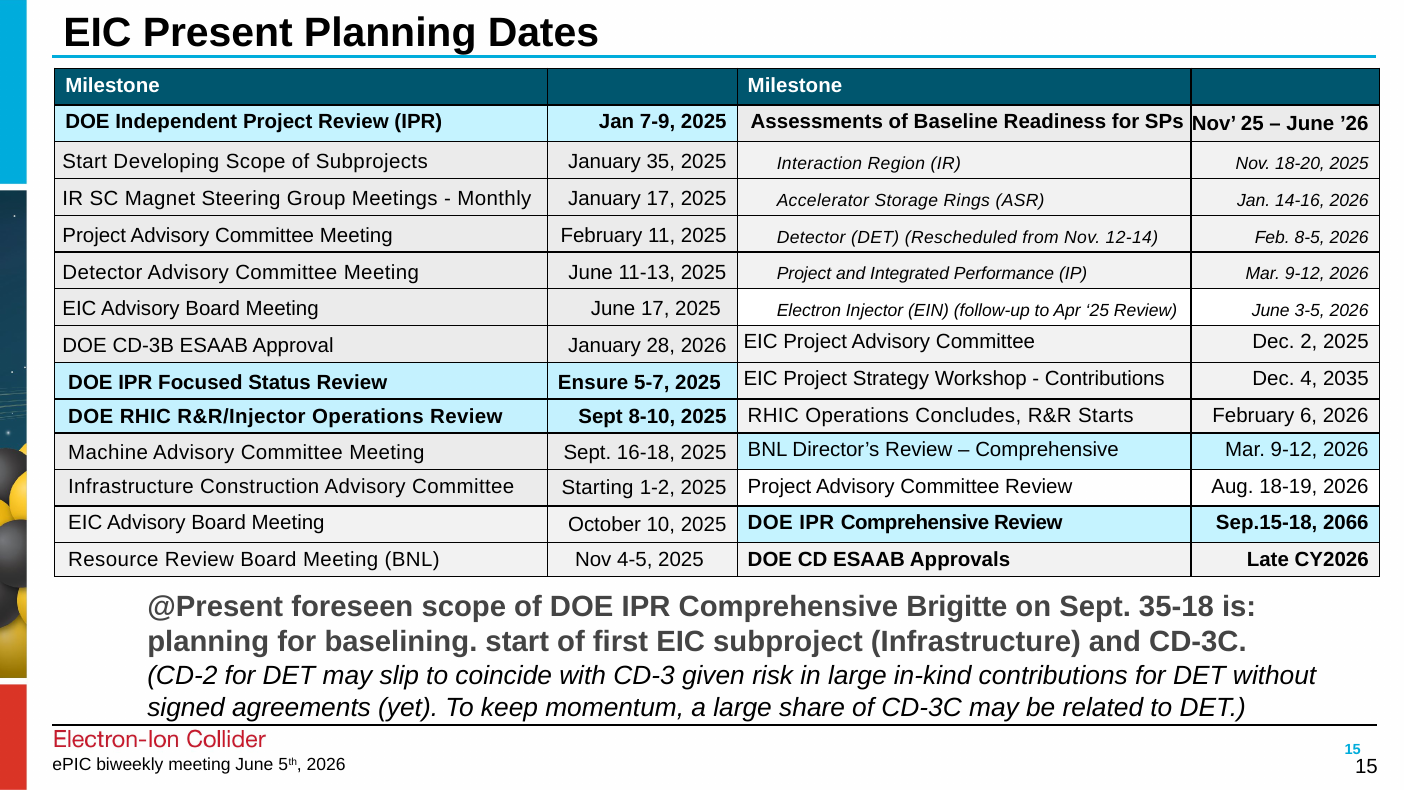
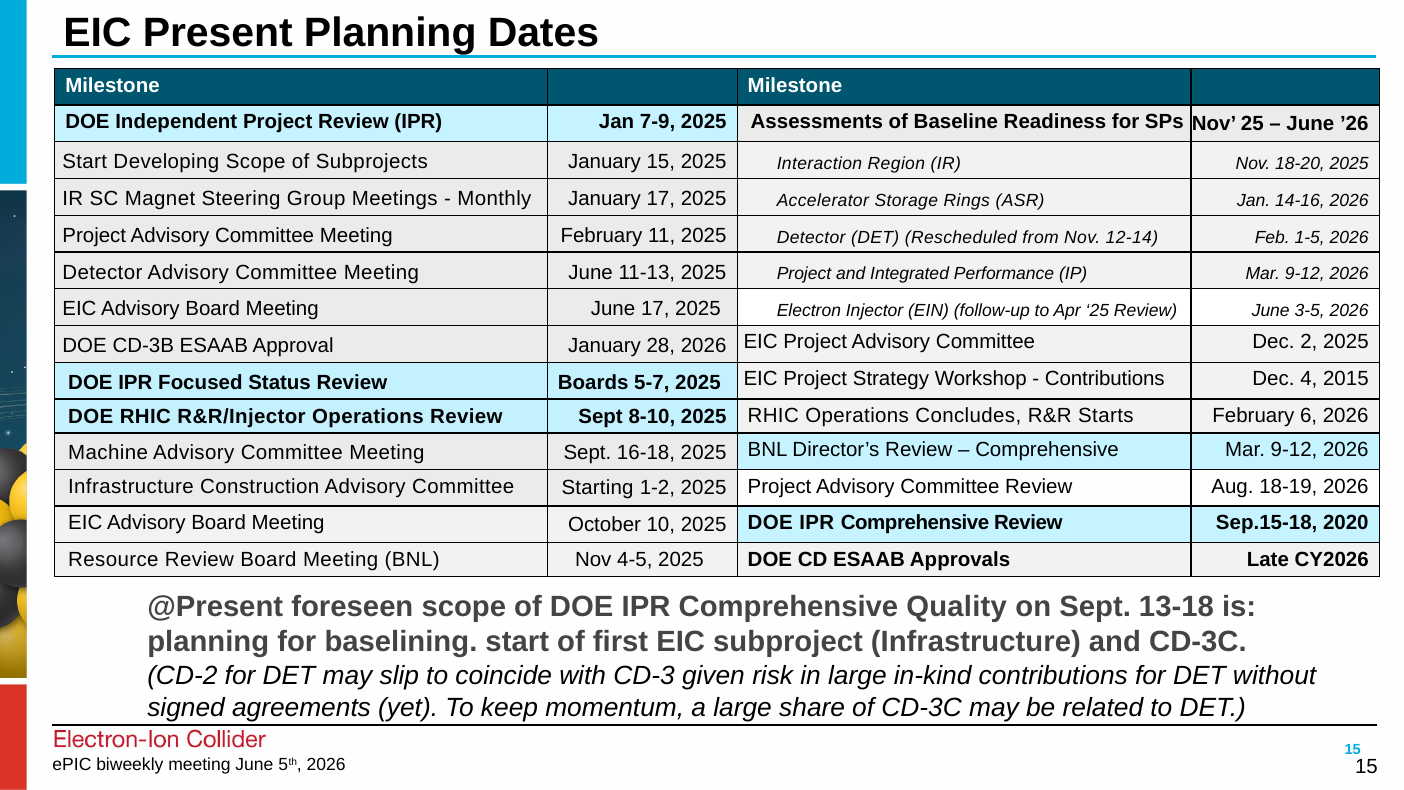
January 35: 35 -> 15 (661, 162)
8-5: 8-5 -> 1-5 (1310, 237)
Ensure: Ensure -> Boards (593, 382)
2035: 2035 -> 2015 (1346, 378)
2066: 2066 -> 2020 (1346, 523)
Brigitte: Brigitte -> Quality (957, 606)
35-18: 35-18 -> 13-18 (1176, 606)
